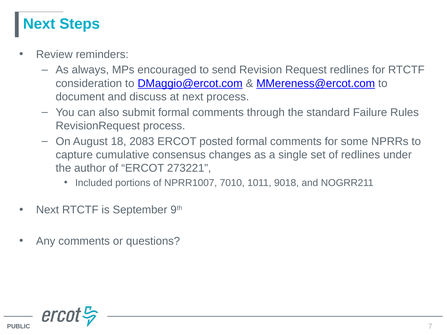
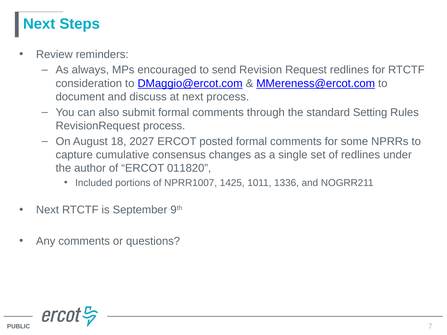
Failure: Failure -> Setting (370, 112)
2083: 2083 -> 2027 (142, 142)
273221: 273221 -> 011820 (189, 168)
7010: 7010 -> 1425 (232, 183)
9018: 9018 -> 1336 (287, 183)
